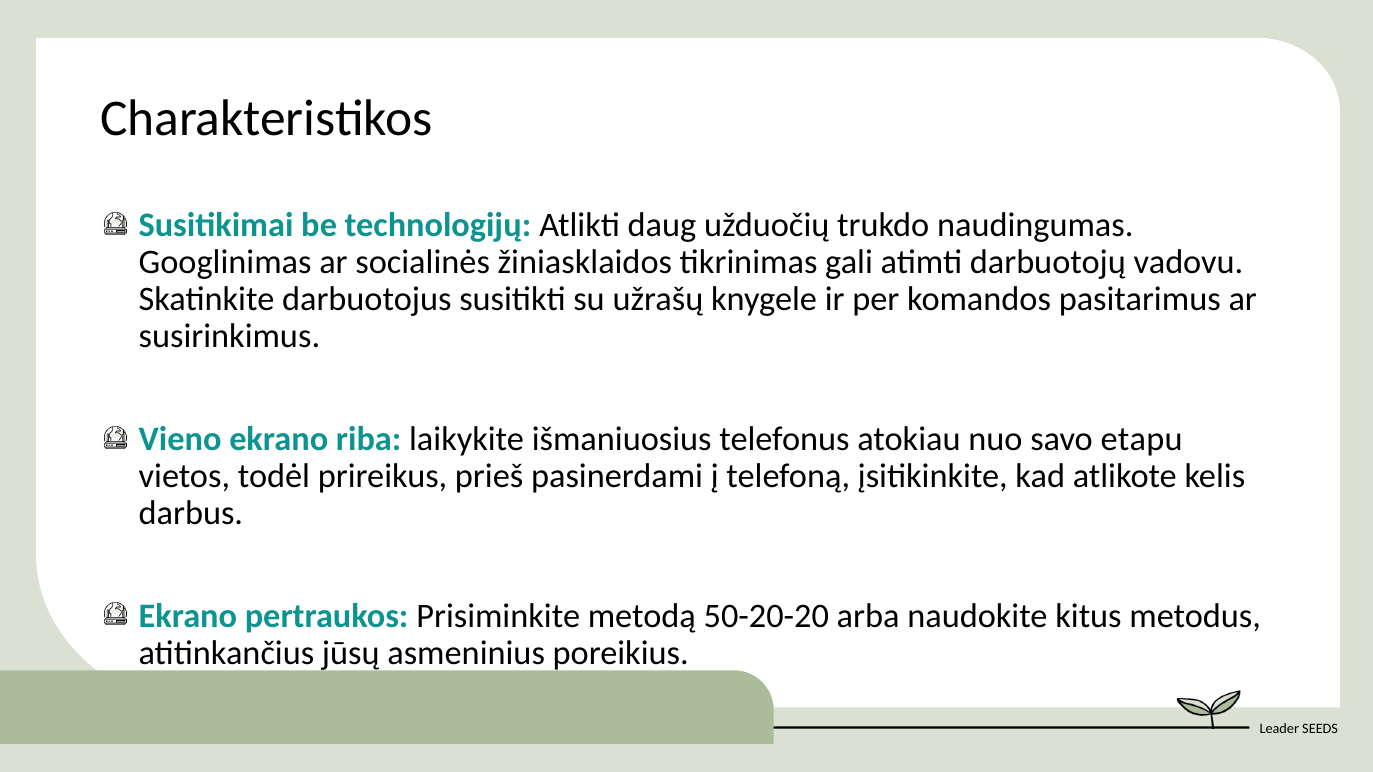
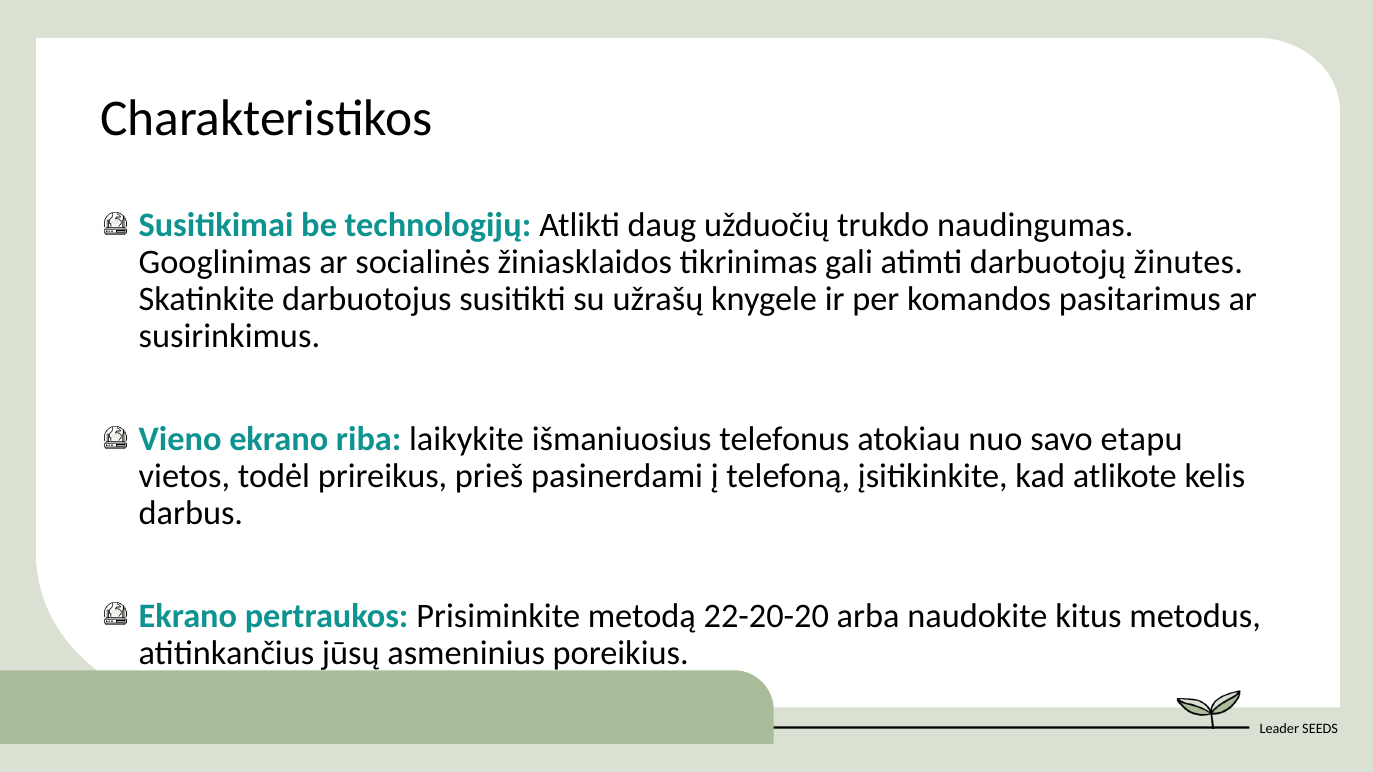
vadovu: vadovu -> žinutes (1188, 262)
50-20-20: 50-20-20 -> 22-20-20 (766, 616)
